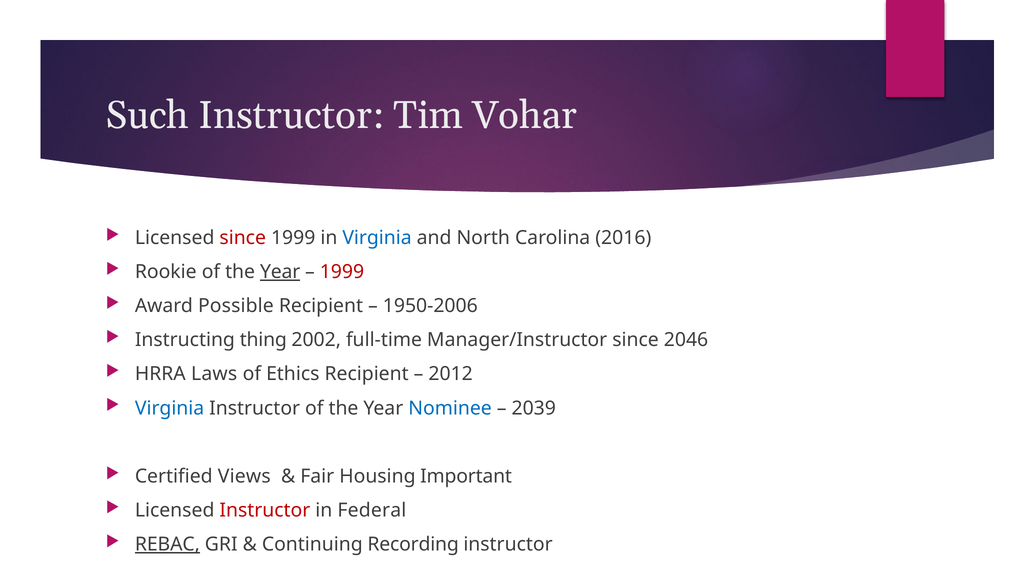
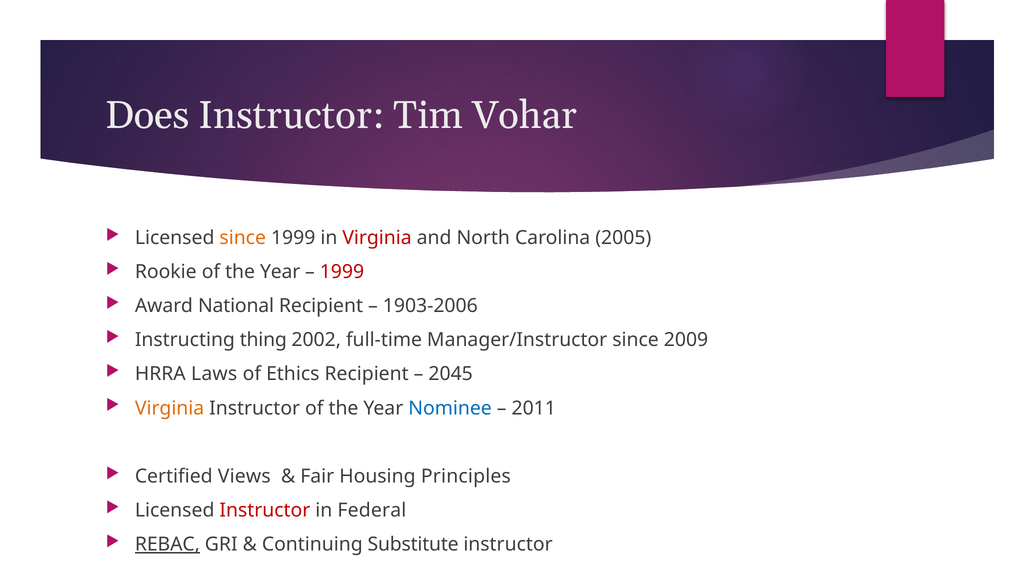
Such: Such -> Does (147, 115)
since colour: red -> orange (243, 238)
Virginia colour: blue -> red (377, 238)
2016: 2016 -> 2005 (623, 238)
Year underline: present -> none (280, 272)
Possible: Possible -> National (236, 306)
1950-2006: 1950-2006 -> 1903-2006 (430, 306)
2046: 2046 -> 2009 (686, 340)
2012: 2012 -> 2045 (451, 374)
Virginia colour: blue -> orange (170, 408)
2039: 2039 -> 2011 (534, 408)
Important: Important -> Principles (466, 476)
Recording: Recording -> Substitute (413, 545)
